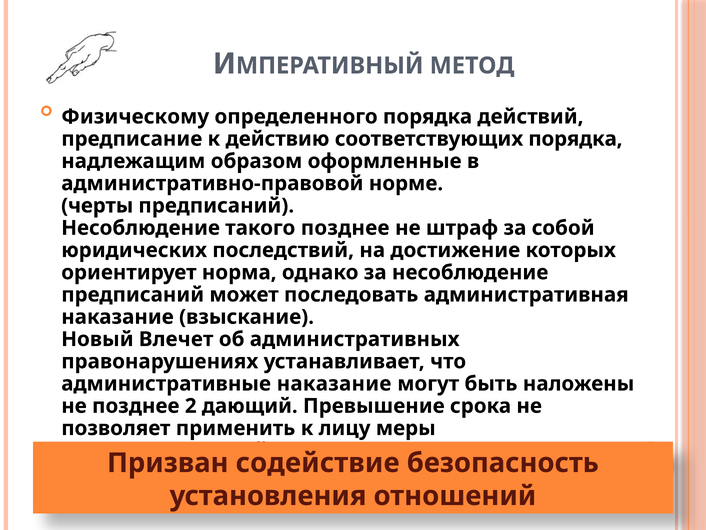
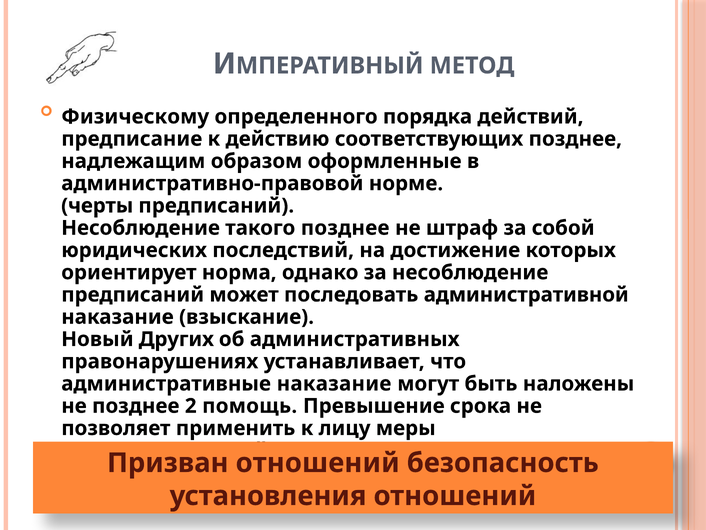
соответствующих порядка: порядка -> позднее (575, 139)
последовать административная: административная -> административной (526, 294)
Влечет: Влечет -> Других (176, 339)
дающий: дающий -> помощь (250, 406)
Призван содействие: содействие -> отношений (318, 463)
